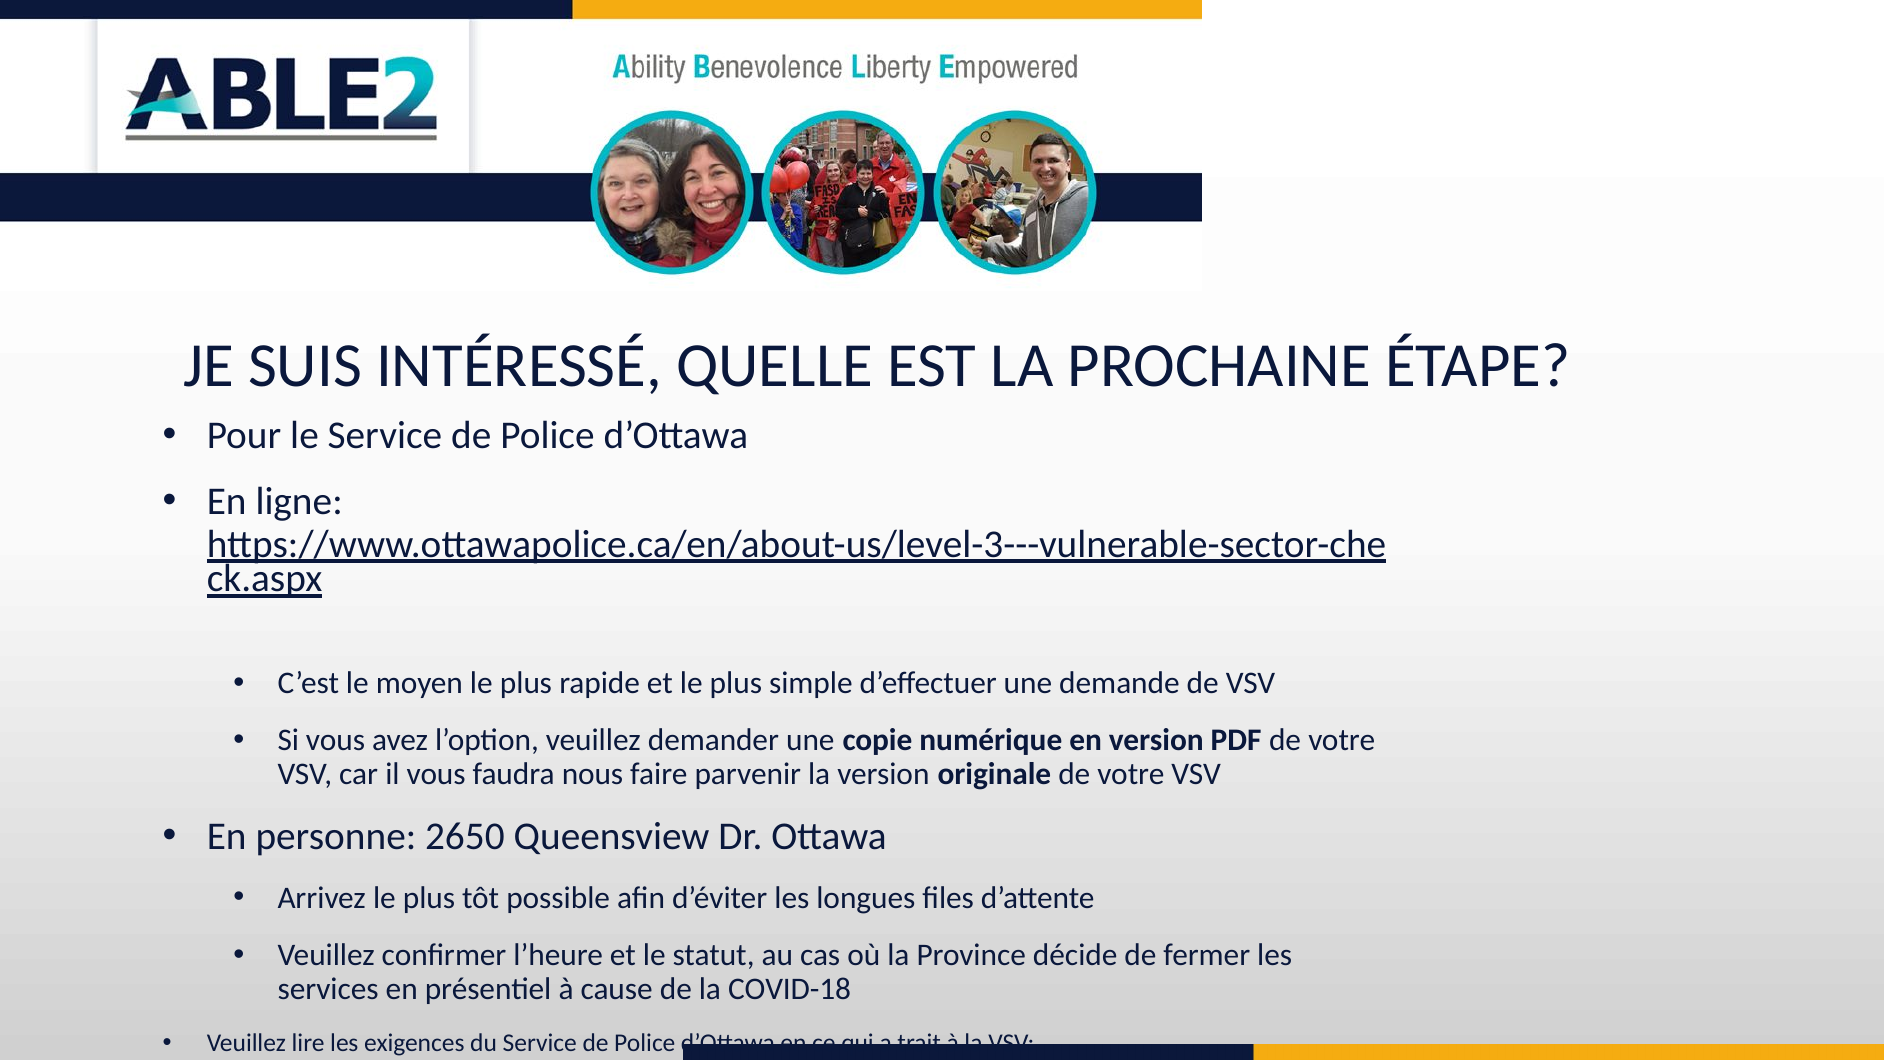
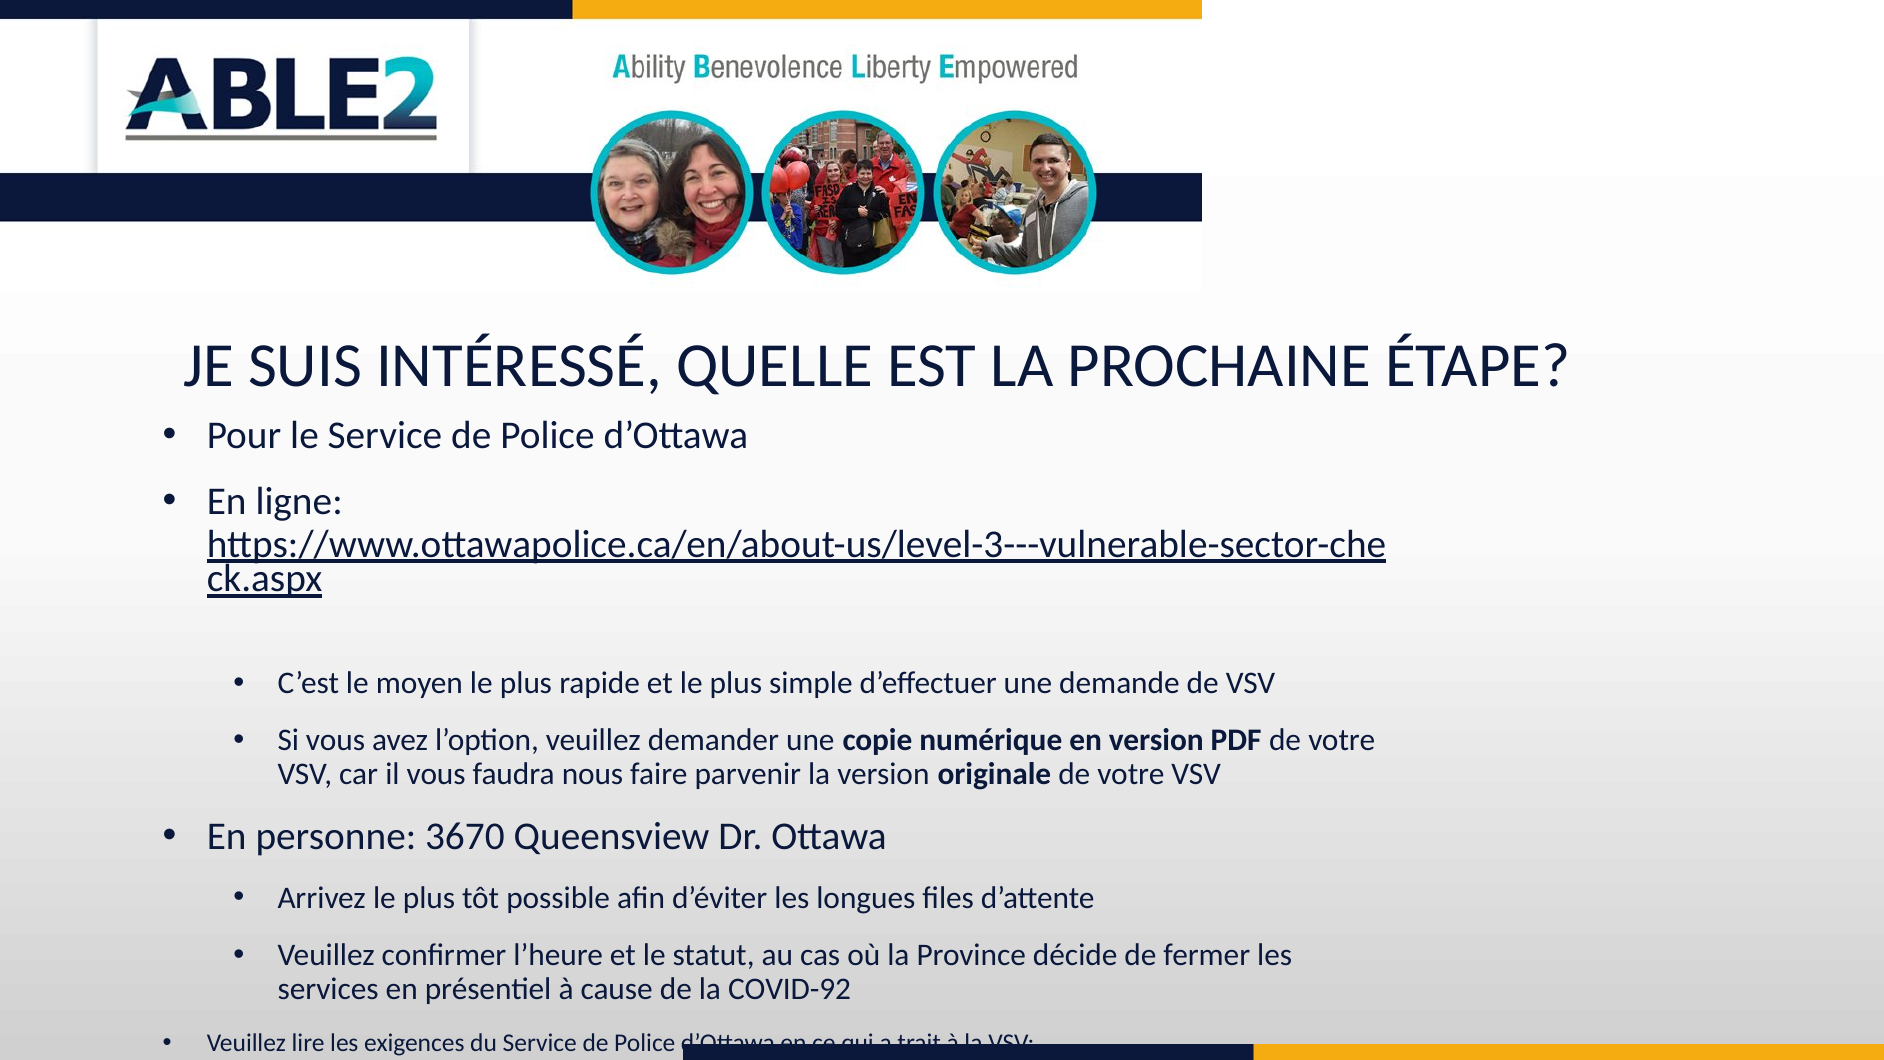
2650: 2650 -> 3670 (465, 836)
COVID-18: COVID-18 -> COVID-92 (789, 989)
